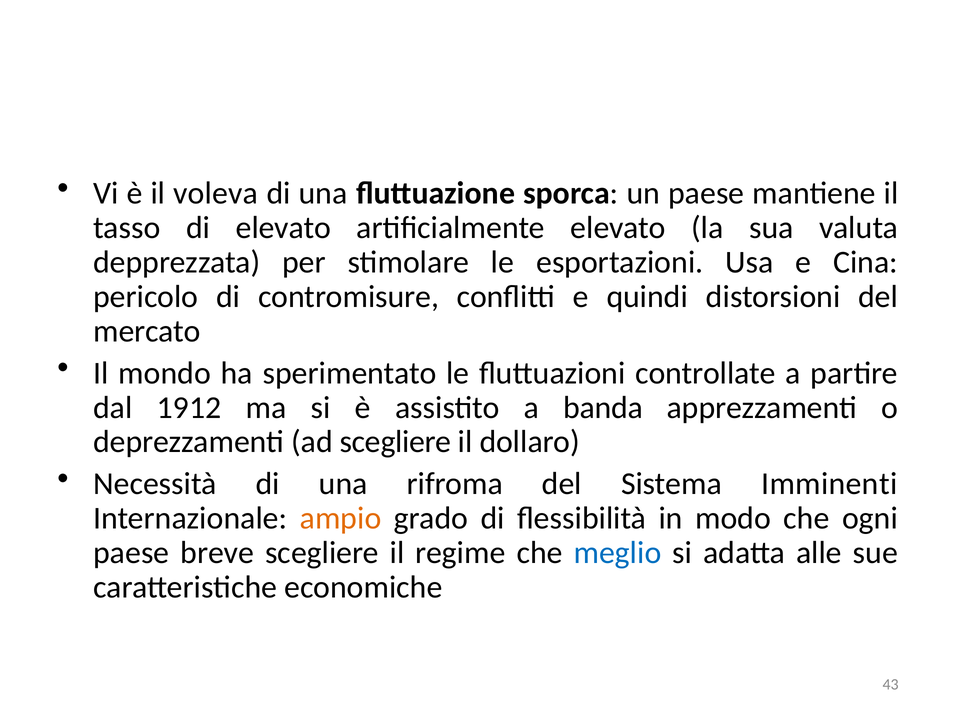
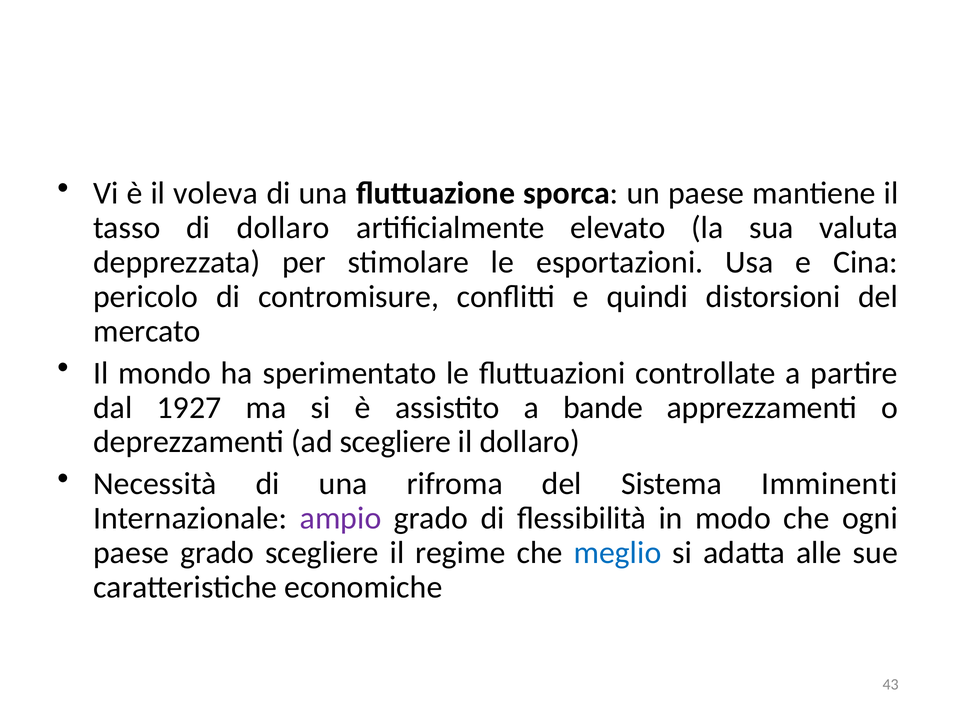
di elevato: elevato -> dollaro (283, 228)
1912: 1912 -> 1927 (189, 407)
banda: banda -> bande (603, 407)
ampio colour: orange -> purple (341, 518)
paese breve: breve -> grado (217, 553)
